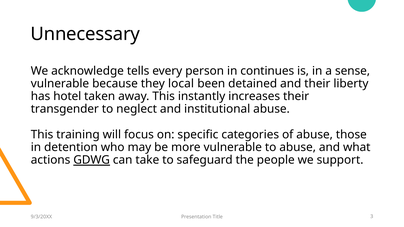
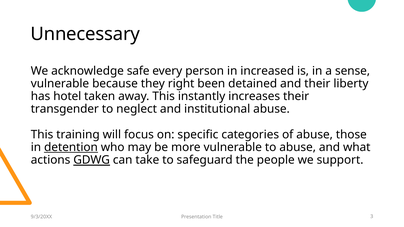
tells: tells -> safe (138, 71)
continues: continues -> increased (267, 71)
local: local -> right (181, 84)
detention underline: none -> present (71, 148)
